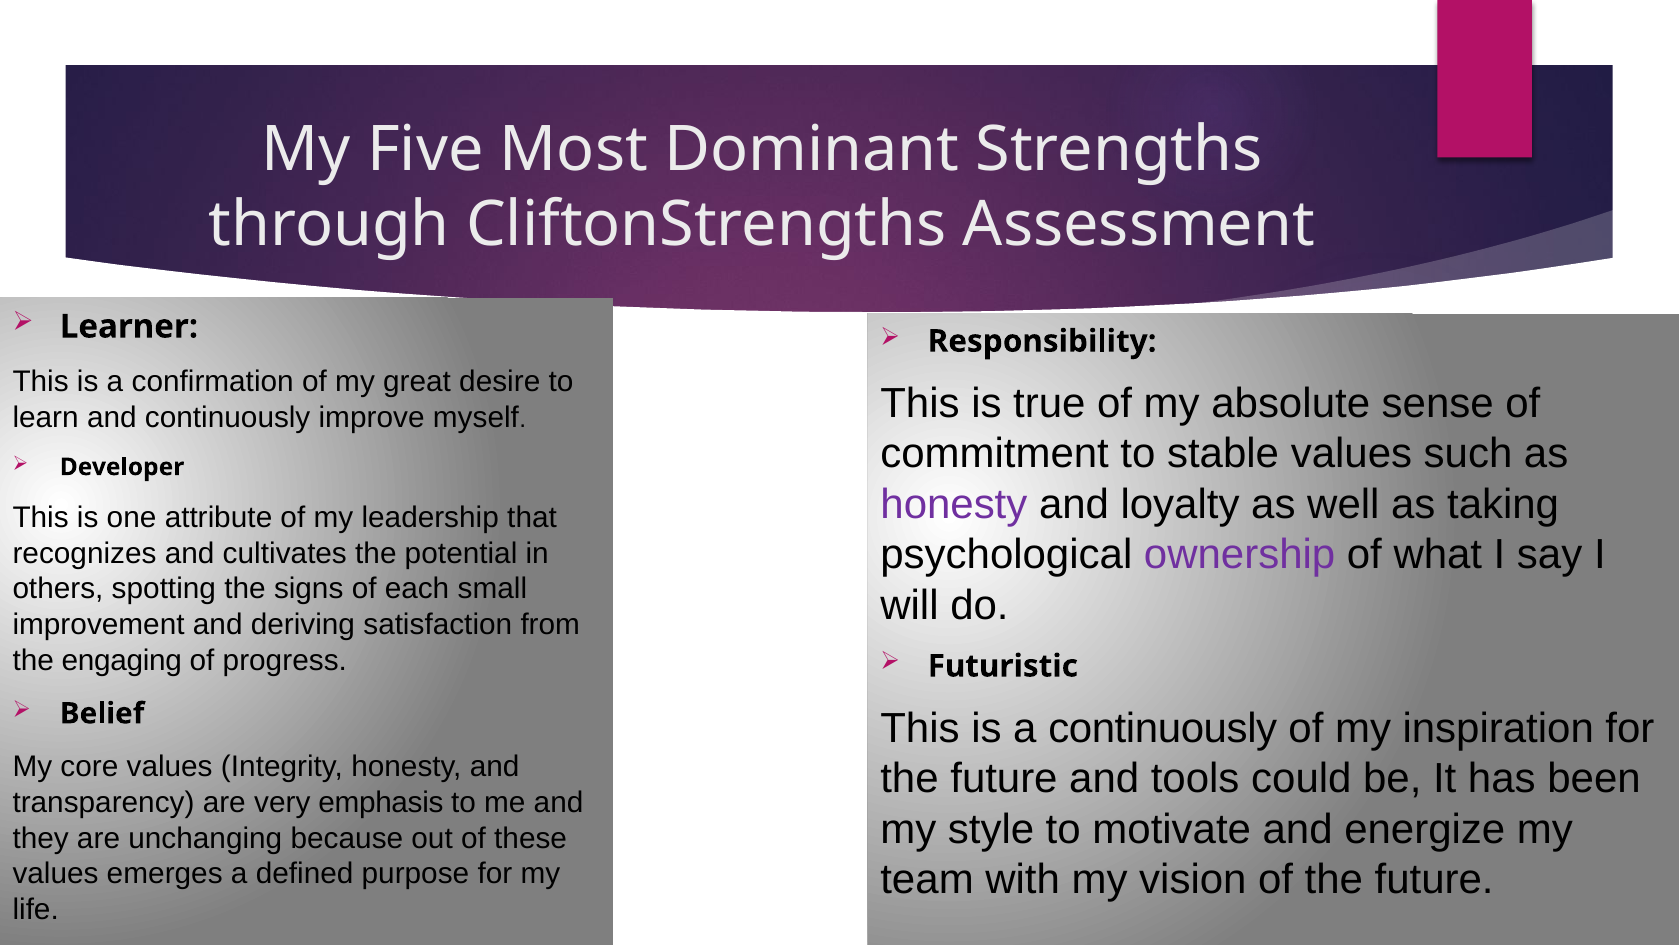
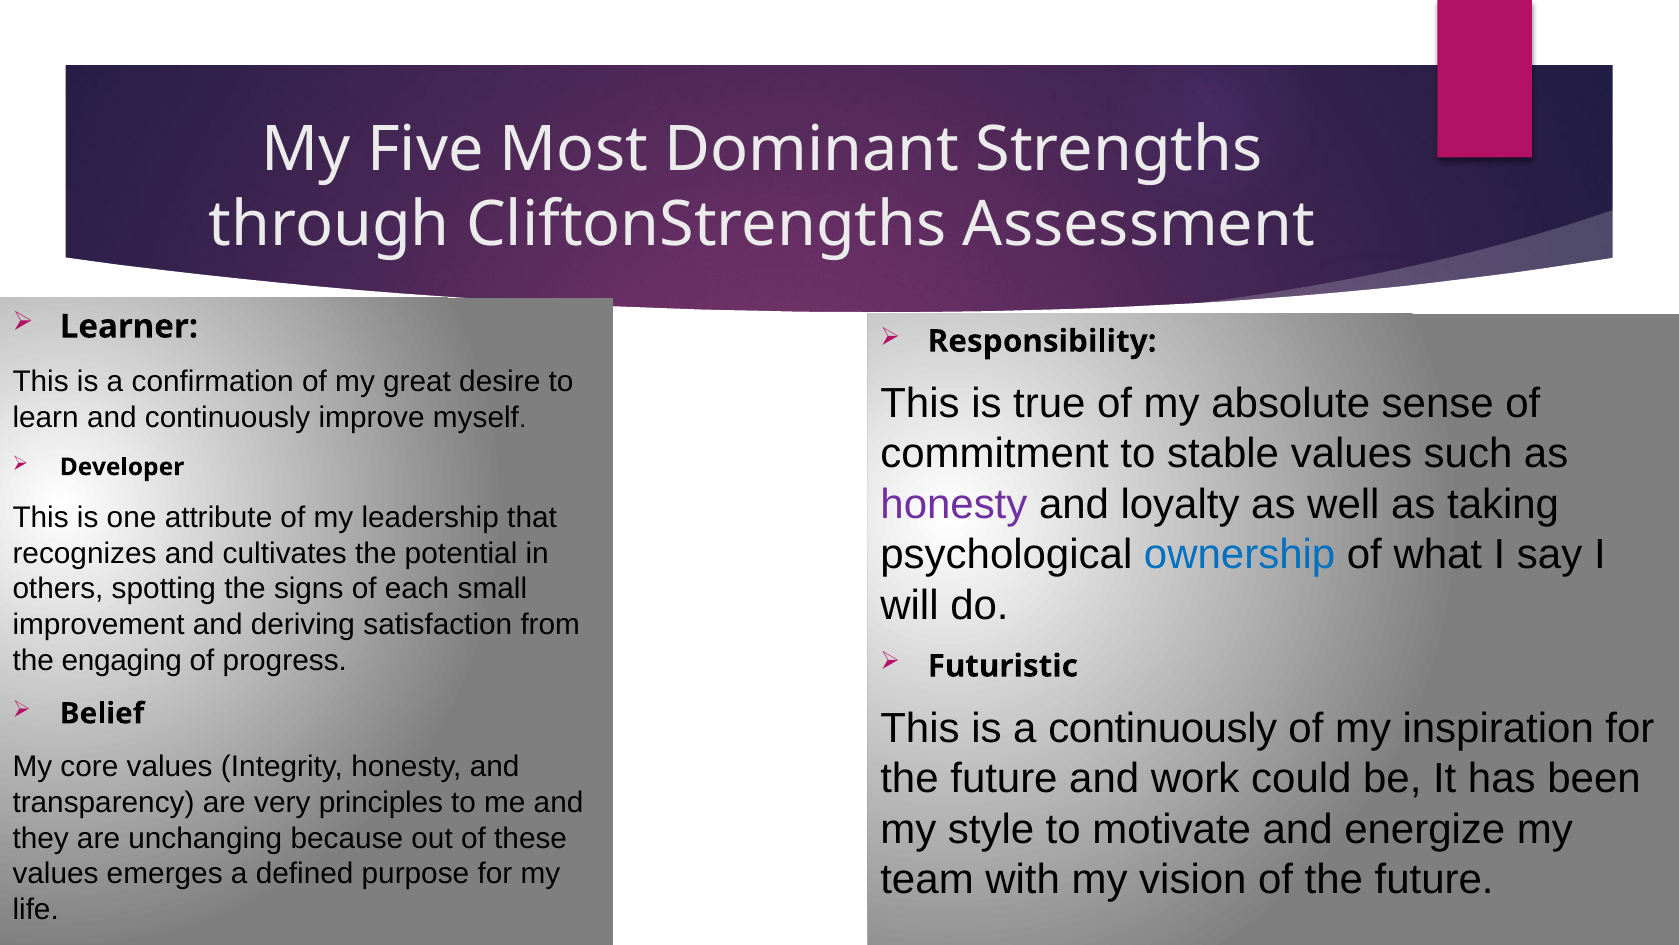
ownership colour: purple -> blue (1240, 555)
tools: tools -> work (1195, 778)
emphasis: emphasis -> principles (381, 802)
